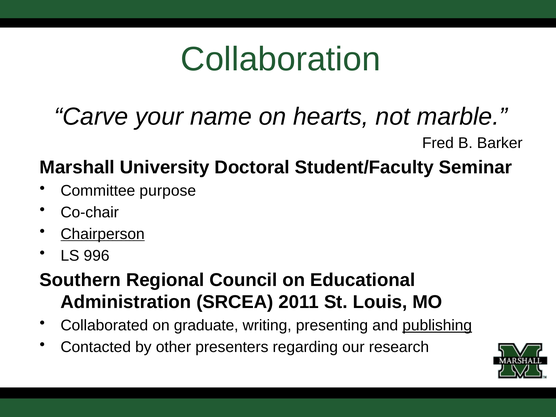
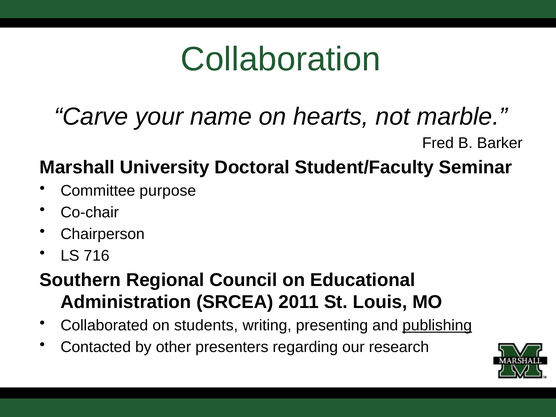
Chairperson underline: present -> none (103, 234)
996: 996 -> 716 (97, 256)
graduate: graduate -> students (206, 325)
